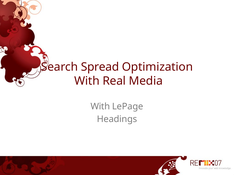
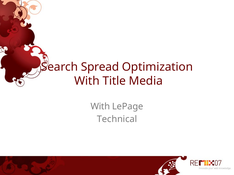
Real: Real -> Title (114, 81)
Headings: Headings -> Technical (117, 119)
